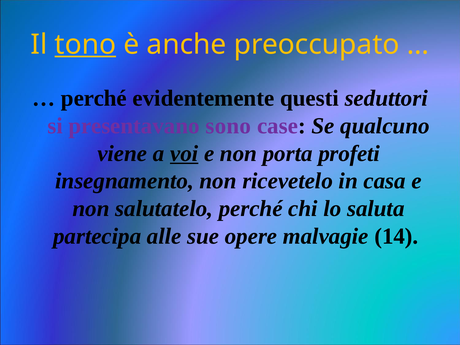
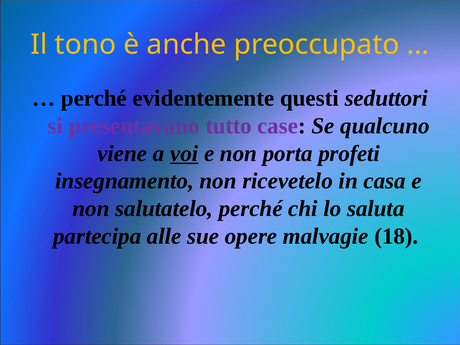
tono underline: present -> none (85, 45)
sono: sono -> tutto (229, 126)
14: 14 -> 18 (396, 236)
